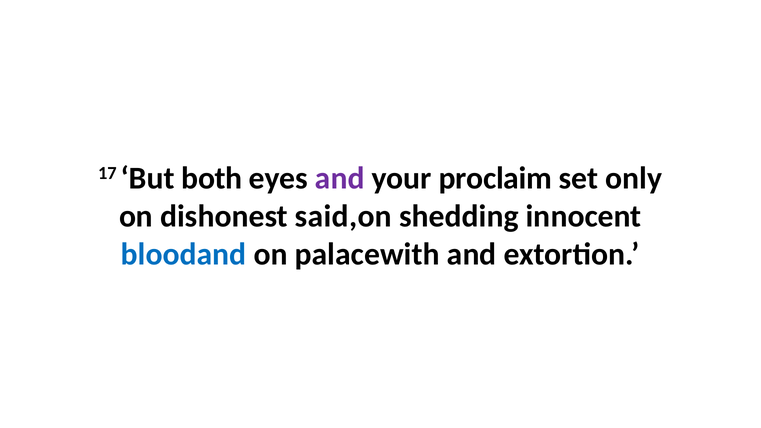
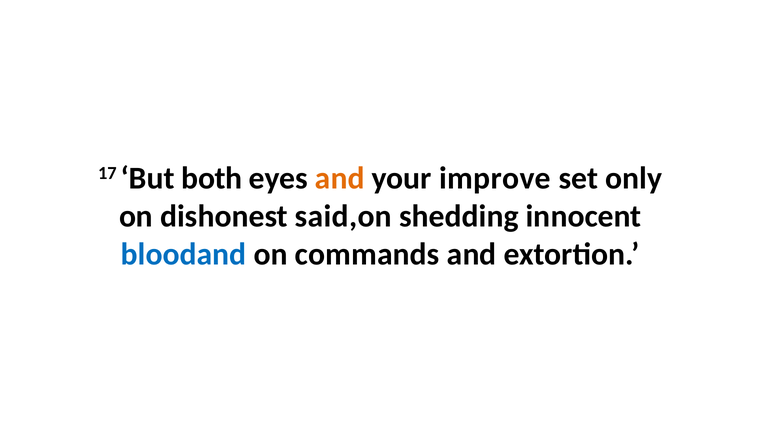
and colour: purple -> orange (340, 178)
proclaim: proclaim -> improve (495, 178)
palacewith: palacewith -> commands (367, 254)
